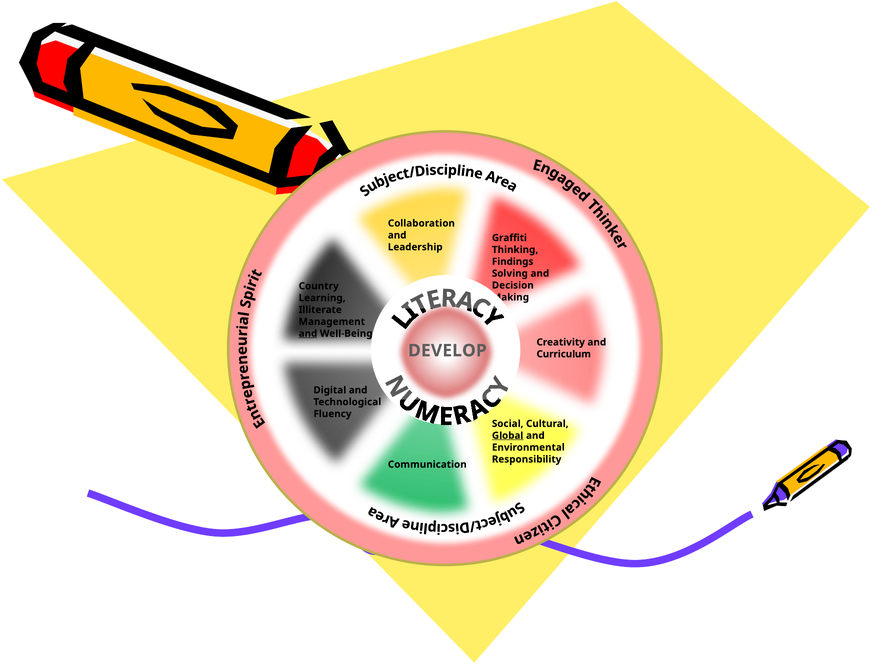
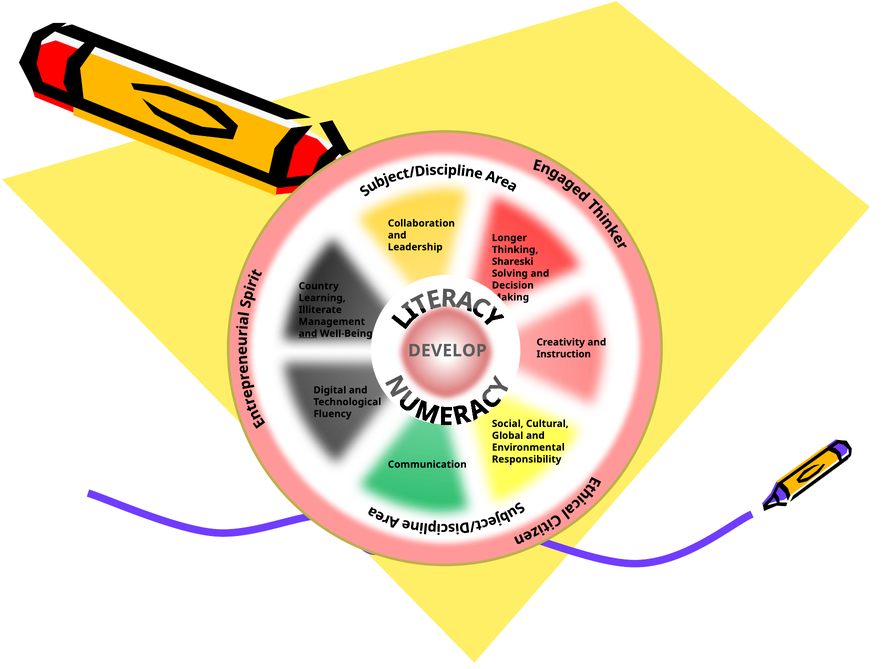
Graffiti: Graffiti -> Longer (509, 238)
Findings: Findings -> Shareski (513, 262)
Curriculum: Curriculum -> Instruction (564, 354)
Global underline: present -> none (508, 436)
